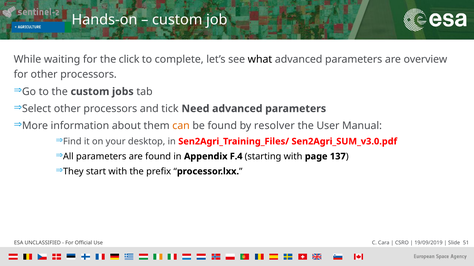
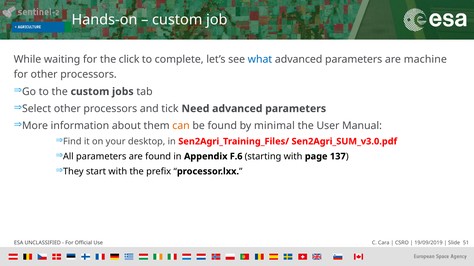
what colour: black -> blue (260, 60)
overview: overview -> machine (425, 60)
resolver: resolver -> minimal (274, 126)
F.4: F.4 -> F.6 (236, 157)
